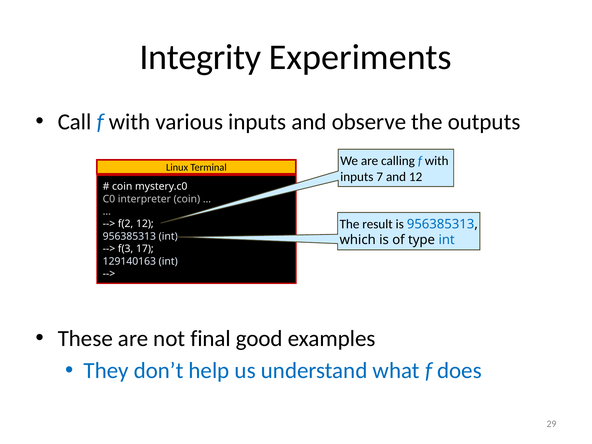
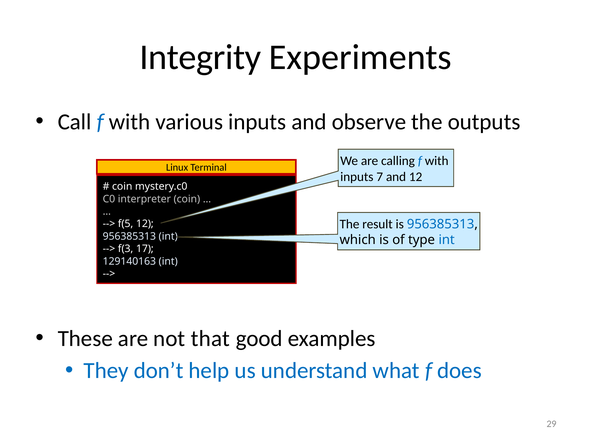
f(2: f(2 -> f(5 (126, 224)
final: final -> that (210, 338)
